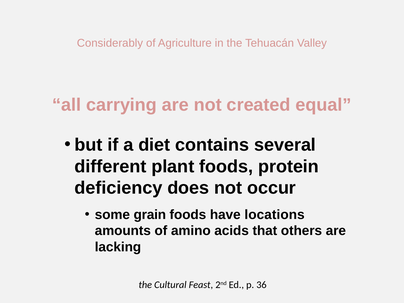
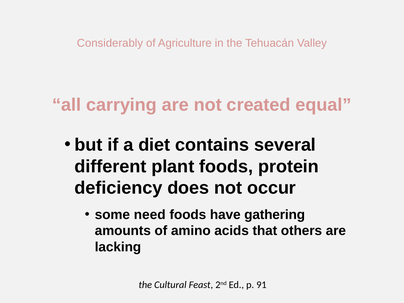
grain: grain -> need (150, 215)
locations: locations -> gathering (275, 215)
36: 36 -> 91 (261, 285)
